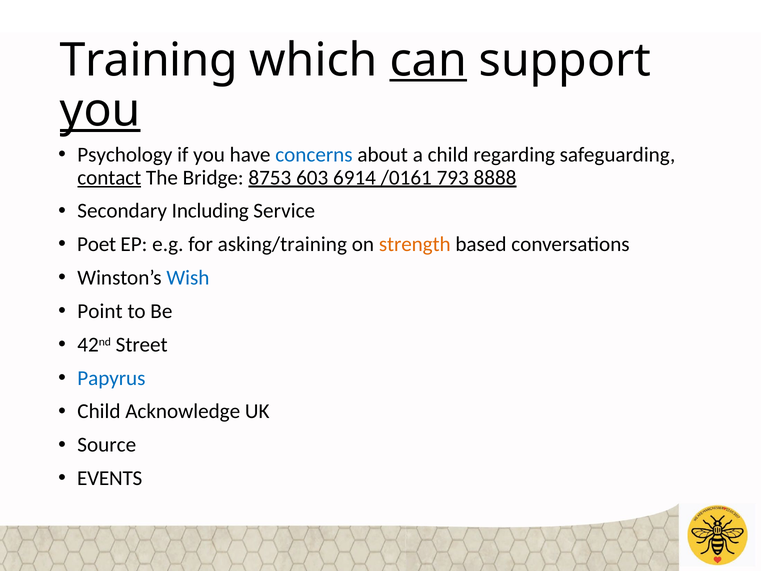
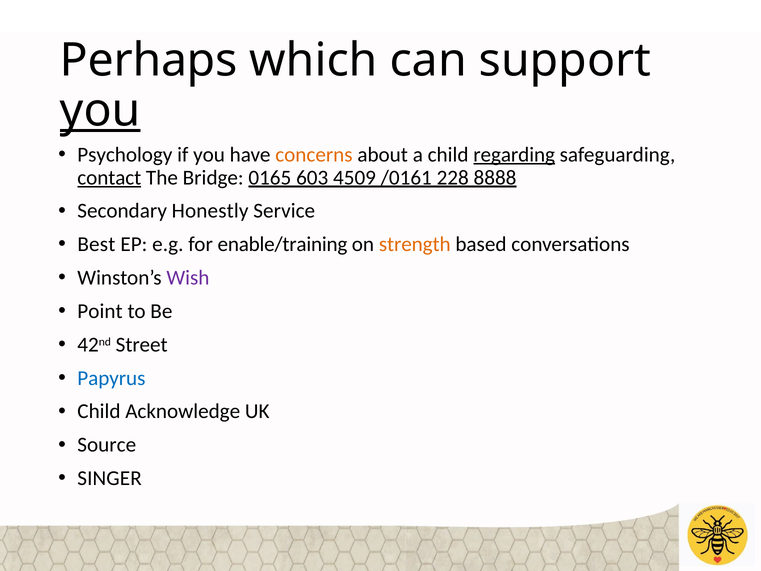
Training: Training -> Perhaps (149, 60)
can underline: present -> none (428, 60)
concerns colour: blue -> orange (314, 155)
regarding underline: none -> present (514, 155)
8753: 8753 -> 0165 (270, 177)
6914: 6914 -> 4509 (355, 177)
793: 793 -> 228 (453, 177)
Including: Including -> Honestly (210, 211)
Poet: Poet -> Best (96, 244)
asking/training: asking/training -> enable/training (282, 244)
Wish colour: blue -> purple (188, 278)
EVENTS: EVENTS -> SINGER (110, 478)
